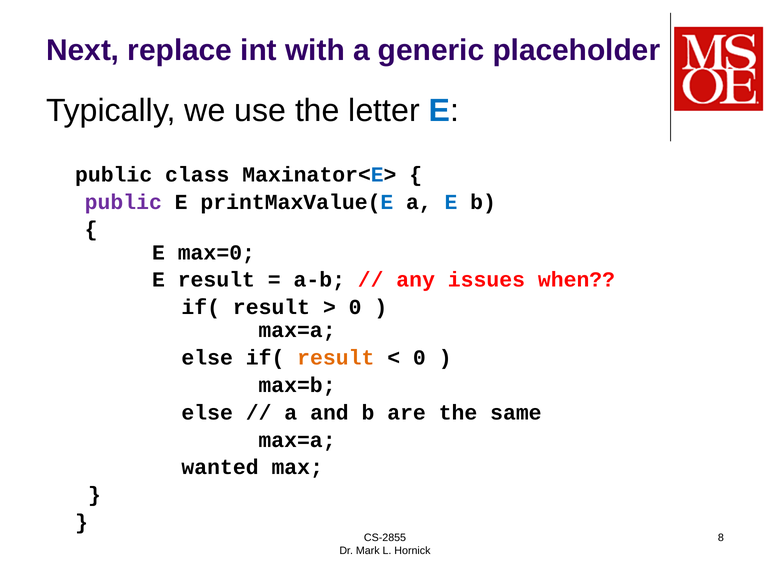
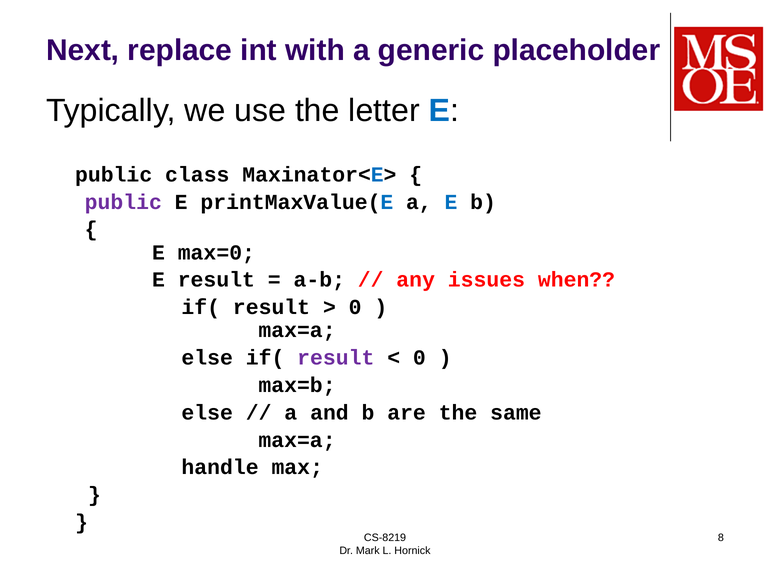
result colour: orange -> purple (336, 357)
wanted: wanted -> handle (220, 467)
CS-2855: CS-2855 -> CS-8219 (385, 537)
